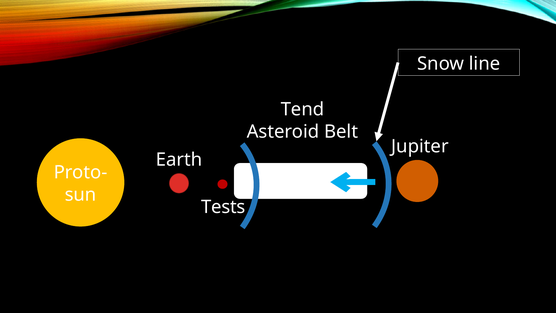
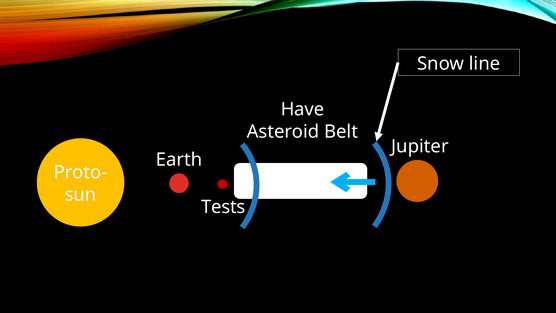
Tend: Tend -> Have (302, 109)
